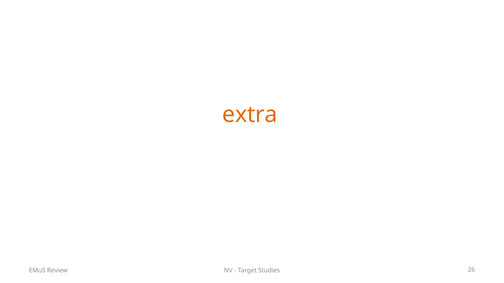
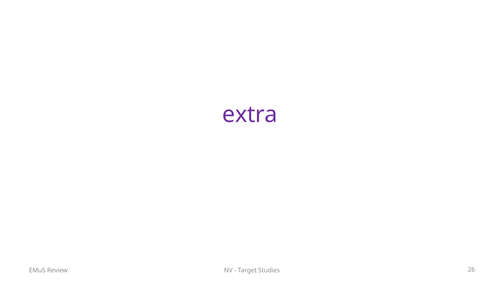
extra colour: orange -> purple (250, 115)
